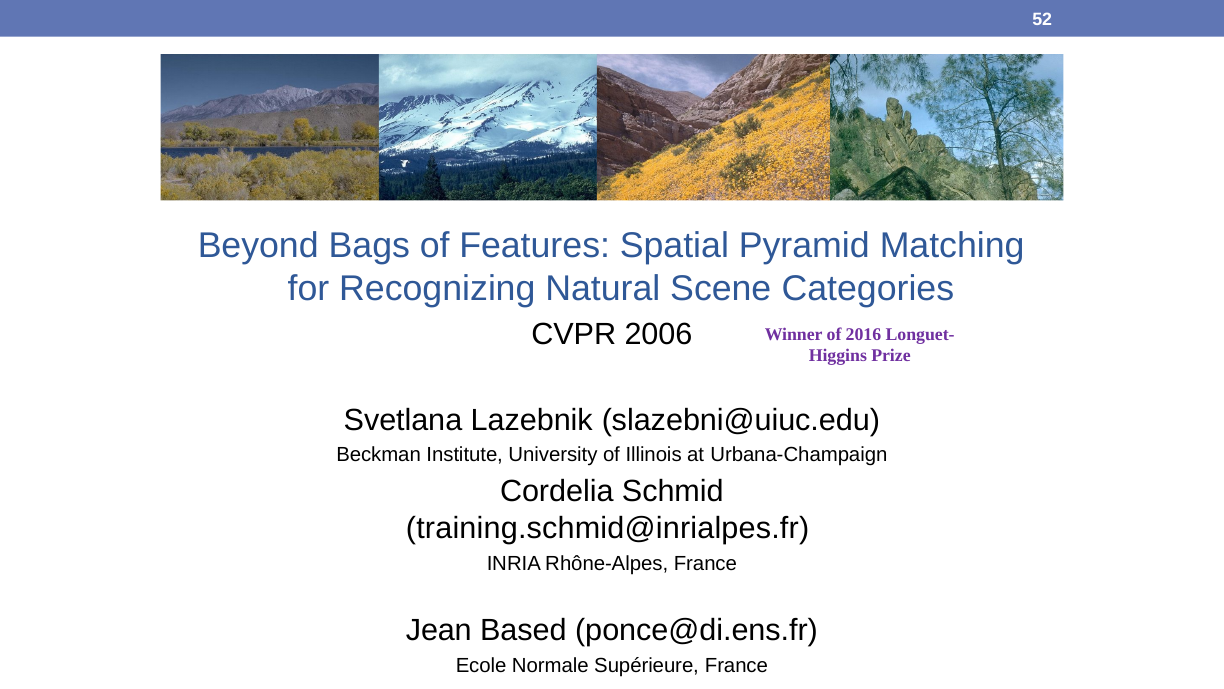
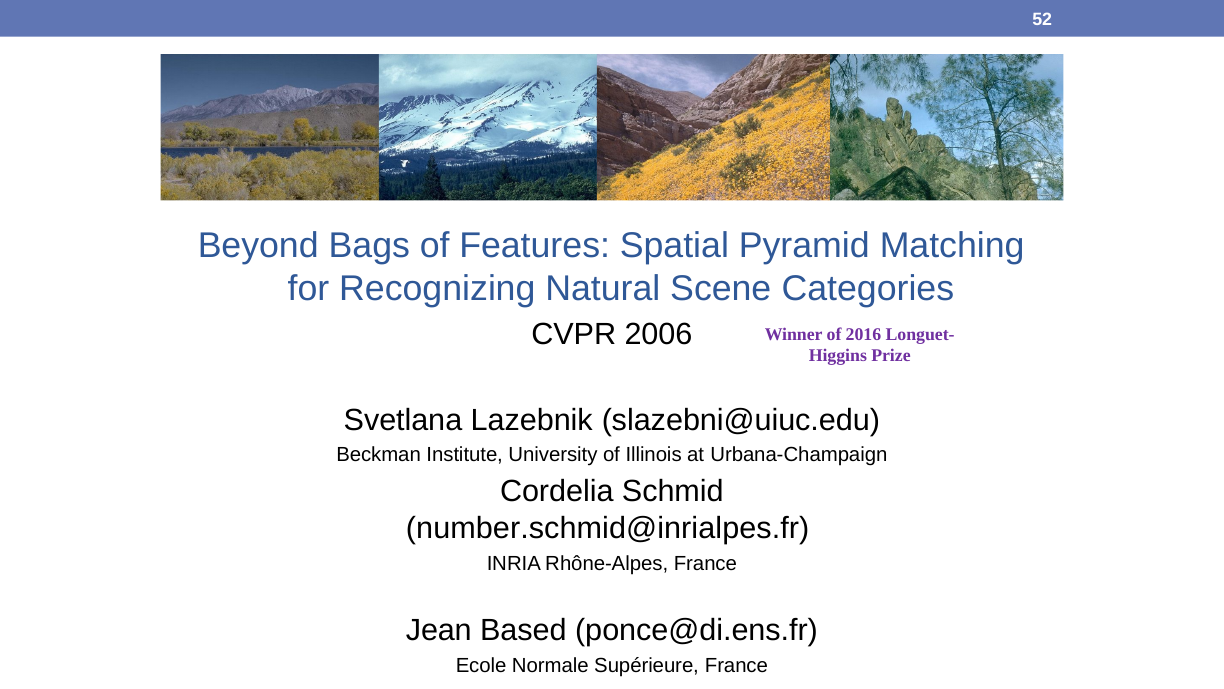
training.schmid@inrialpes.fr: training.schmid@inrialpes.fr -> number.schmid@inrialpes.fr (608, 528)
